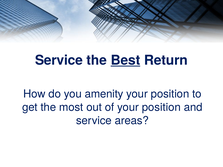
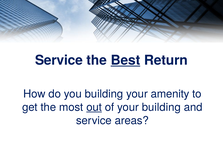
you amenity: amenity -> building (104, 94)
position: position -> amenity (170, 94)
out underline: none -> present (94, 107)
of your position: position -> building (161, 107)
